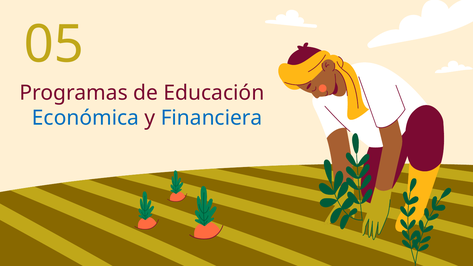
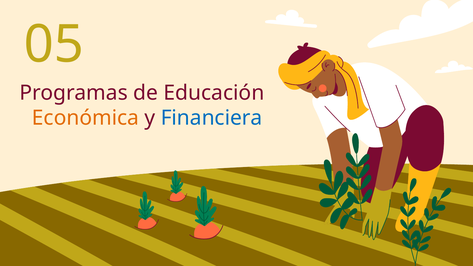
Económica colour: blue -> orange (86, 118)
